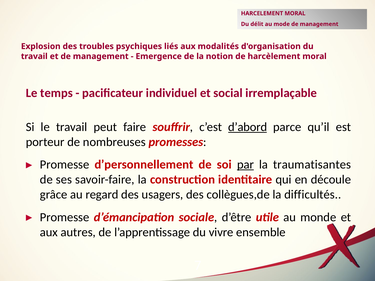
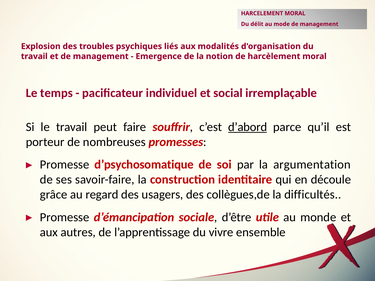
d’personnellement: d’personnellement -> d’psychosomatique (144, 165)
par underline: present -> none (245, 165)
traumatisantes: traumatisantes -> argumentation (312, 165)
